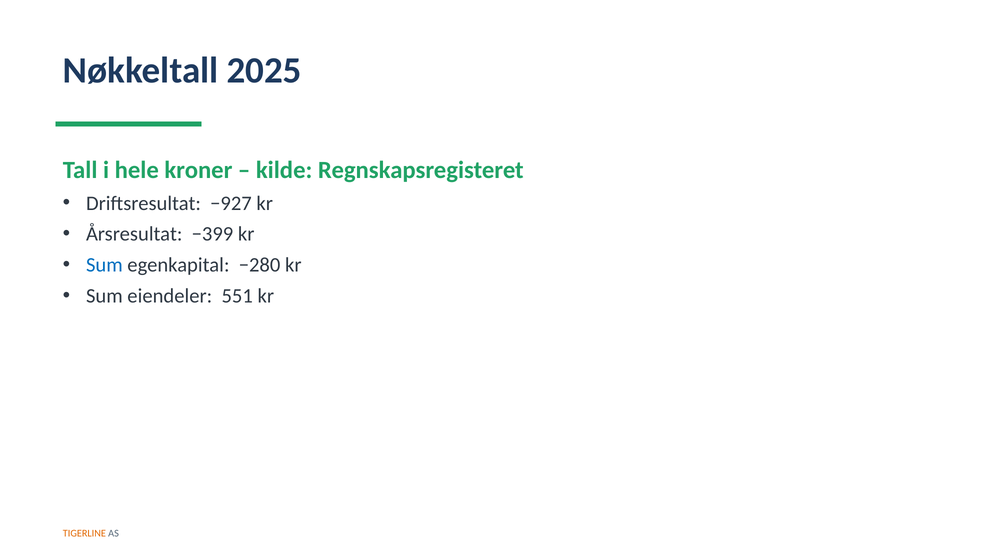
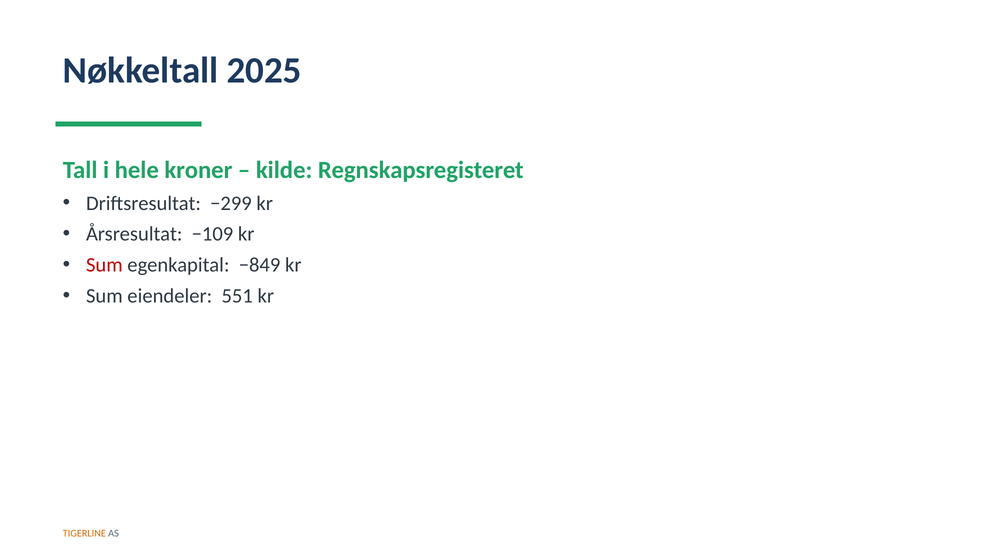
−927: −927 -> −299 (231, 203)
−399: −399 -> −109 (212, 234)
Sum colour: blue -> red (104, 265)
−280: −280 -> −849 (260, 265)
